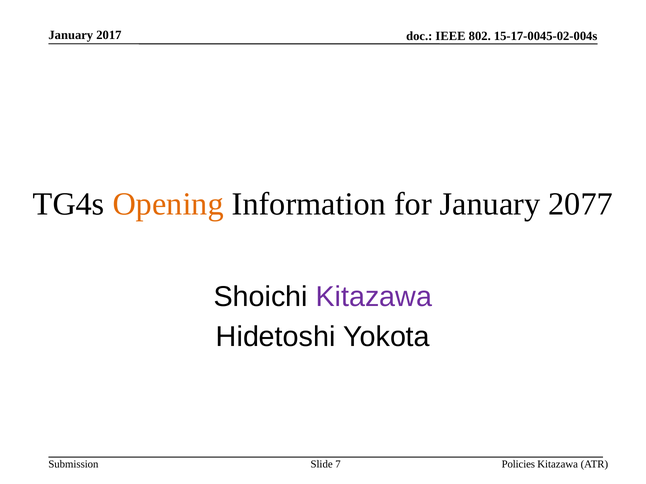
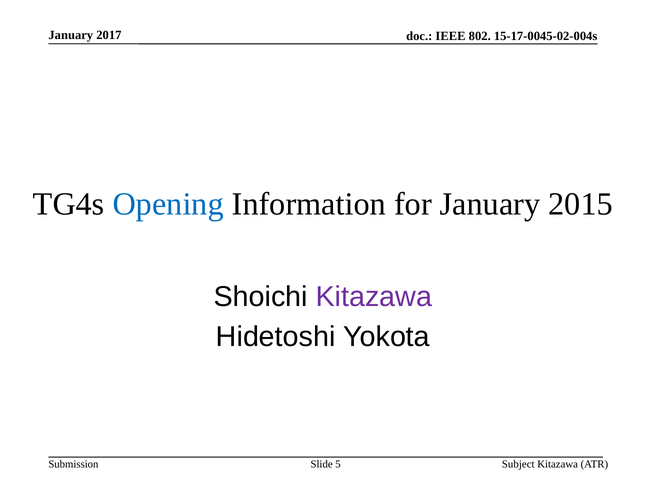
Opening colour: orange -> blue (168, 204)
2077: 2077 -> 2015 (581, 204)
7: 7 -> 5 (338, 465)
Policies: Policies -> Subject (518, 465)
